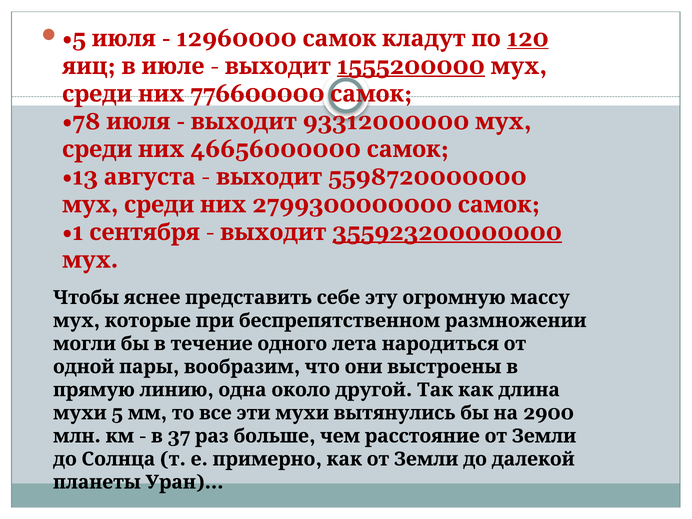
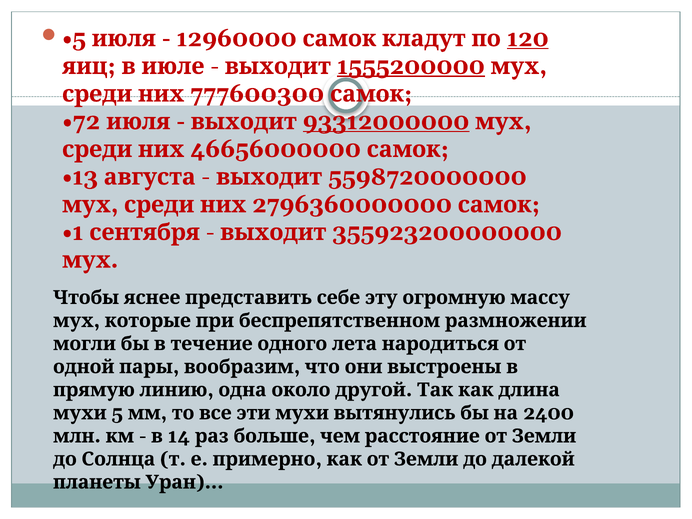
776600000: 776600000 -> 777600300 (257, 94)
•78: •78 -> •72 (81, 122)
93312000000 underline: none -> present (386, 122)
2799300000000: 2799300000000 -> 2796360000000 (352, 205)
355923200000000 underline: present -> none (447, 232)
2900: 2900 -> 2400 (549, 413)
37: 37 -> 14 (179, 436)
